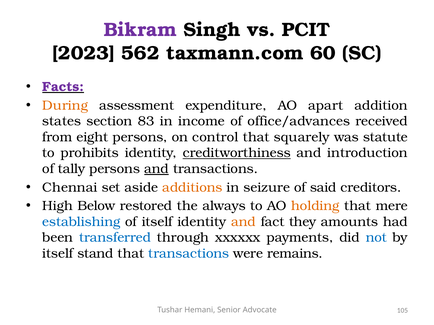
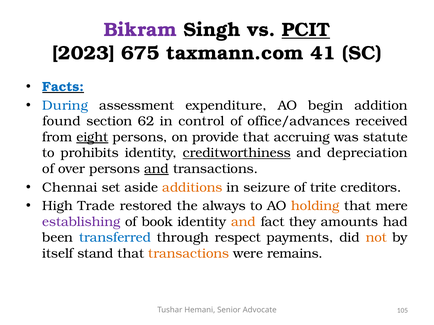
PCIT underline: none -> present (306, 30)
562: 562 -> 675 (140, 53)
60: 60 -> 41 (323, 53)
Facts colour: purple -> blue (63, 87)
During colour: orange -> blue (65, 106)
apart: apart -> begin (326, 106)
states: states -> found (62, 121)
83: 83 -> 62 (146, 121)
income: income -> control (202, 121)
eight underline: none -> present (92, 137)
control: control -> provide (216, 137)
squarely: squarely -> accruing (302, 137)
introduction: introduction -> depreciation (367, 153)
tally: tally -> over (72, 169)
said: said -> trite (323, 188)
Below: Below -> Trade (96, 206)
establishing colour: blue -> purple (81, 222)
of itself: itself -> book (157, 222)
xxxxxx: xxxxxx -> respect (238, 238)
not colour: blue -> orange (376, 238)
transactions colour: blue -> orange (189, 254)
